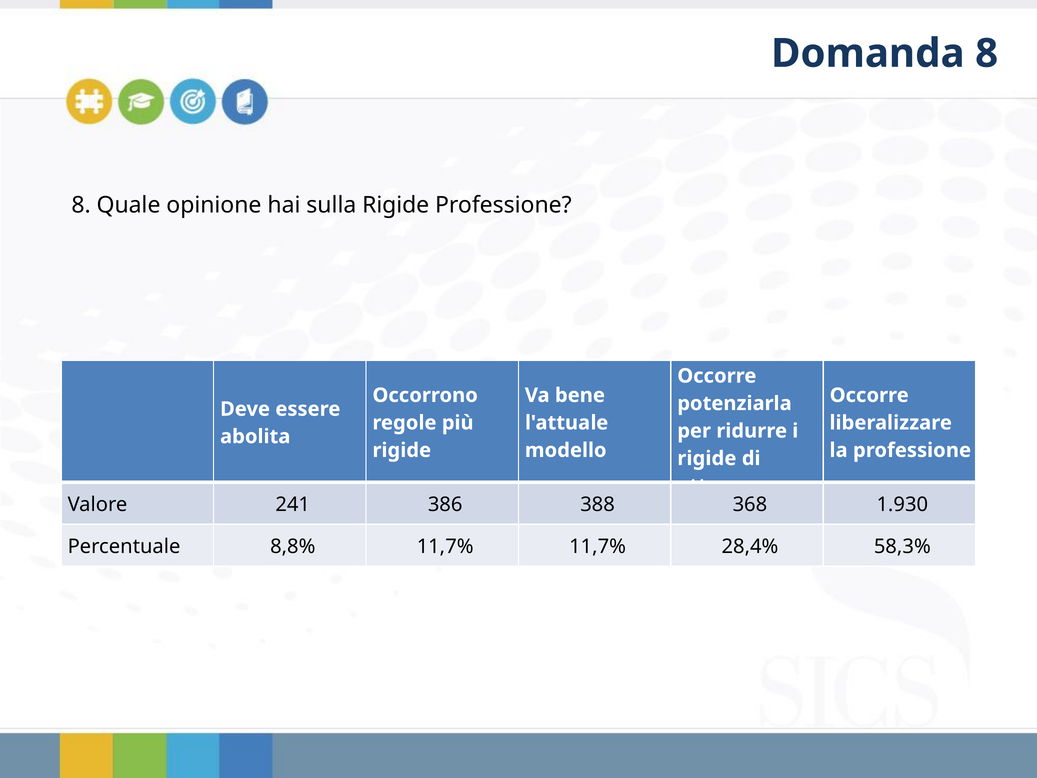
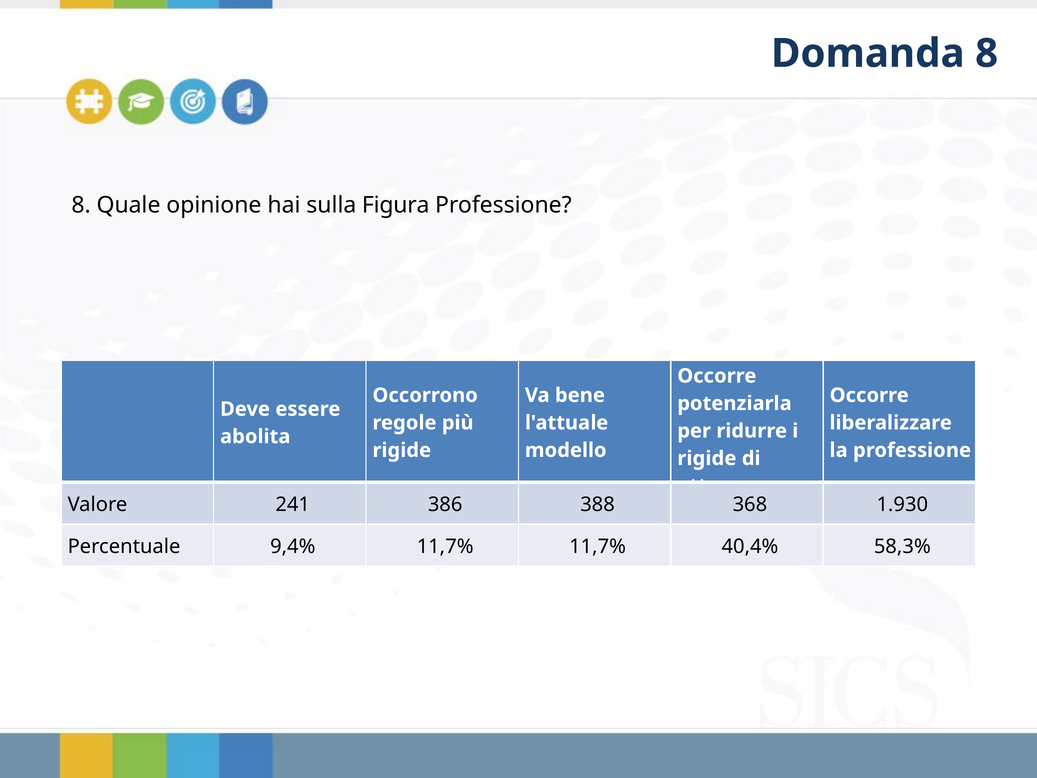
sulla Rigide: Rigide -> Figura (396, 205)
8,8%: 8,8% -> 9,4% (293, 547)
28,4%: 28,4% -> 40,4% (750, 547)
